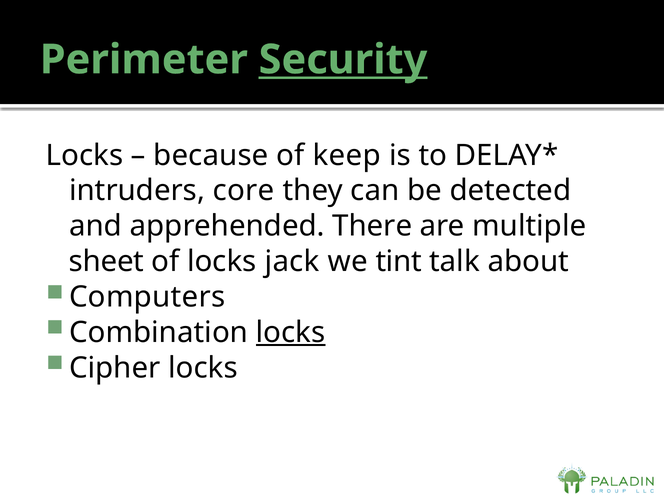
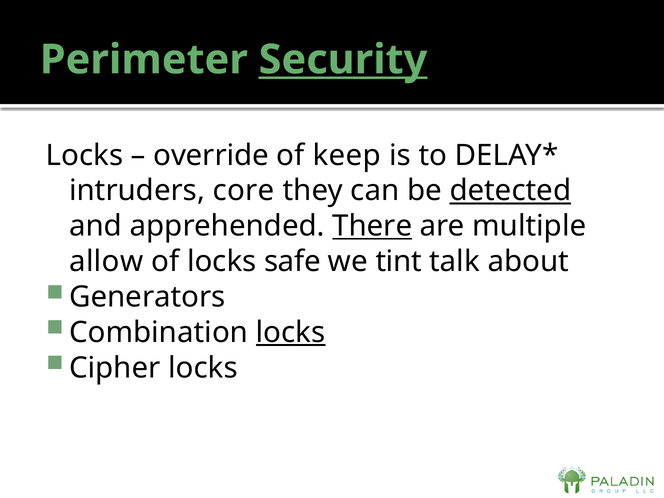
because: because -> override (211, 155)
detected underline: none -> present (510, 191)
There underline: none -> present (372, 226)
sheet: sheet -> allow (106, 262)
jack: jack -> safe (292, 262)
Computers: Computers -> Generators (147, 297)
